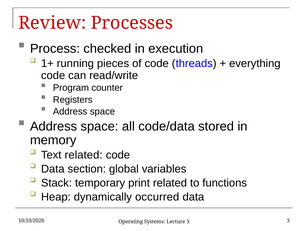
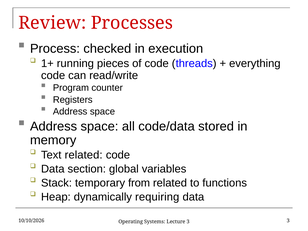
print: print -> from (139, 183)
occurred: occurred -> requiring (157, 197)
